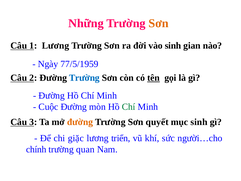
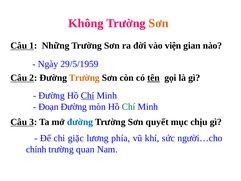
Những: Những -> Không (86, 23)
1 Lương: Lương -> Những (56, 46)
vào sinh: sinh -> viện (173, 46)
77/5/1959: 77/5/1959 -> 29/5/1959 (79, 64)
Trường colour: blue -> orange (84, 78)
Chí underline: none -> present (88, 95)
Cuộc: Cuộc -> Đoạn (48, 107)
đường colour: orange -> blue (80, 122)
mục sinh: sinh -> chịu (199, 122)
triển: triển -> phía (121, 138)
